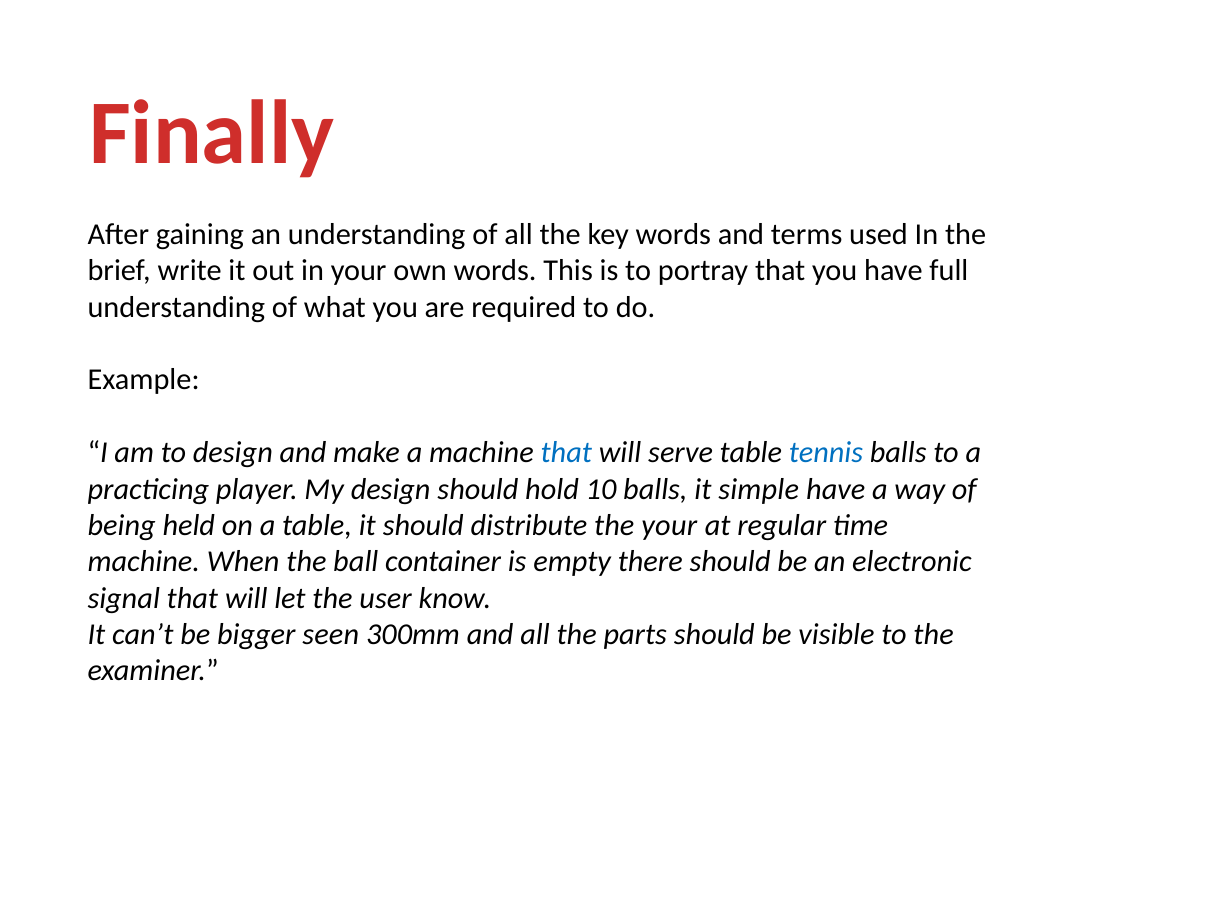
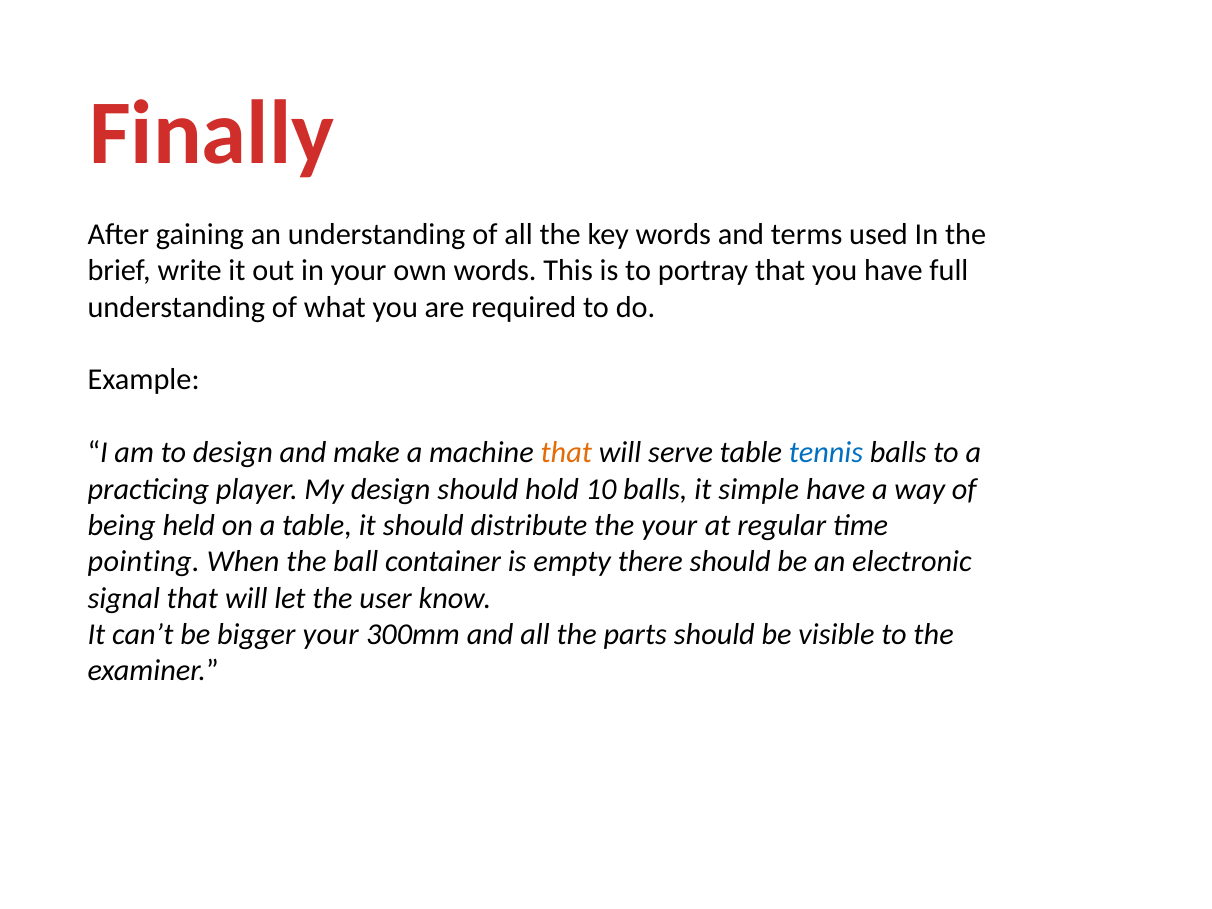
that colour: blue -> orange (566, 453)
machine: machine -> pointing (144, 562)
bigger seen: seen -> your (331, 635)
